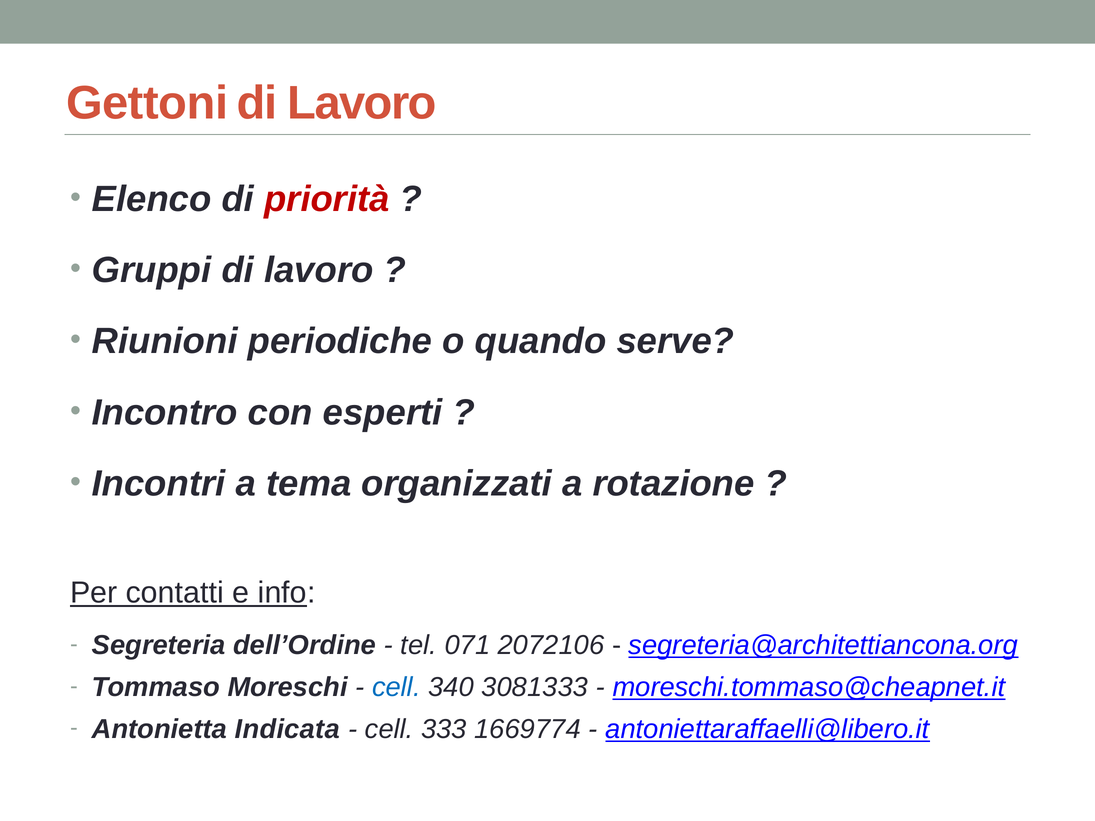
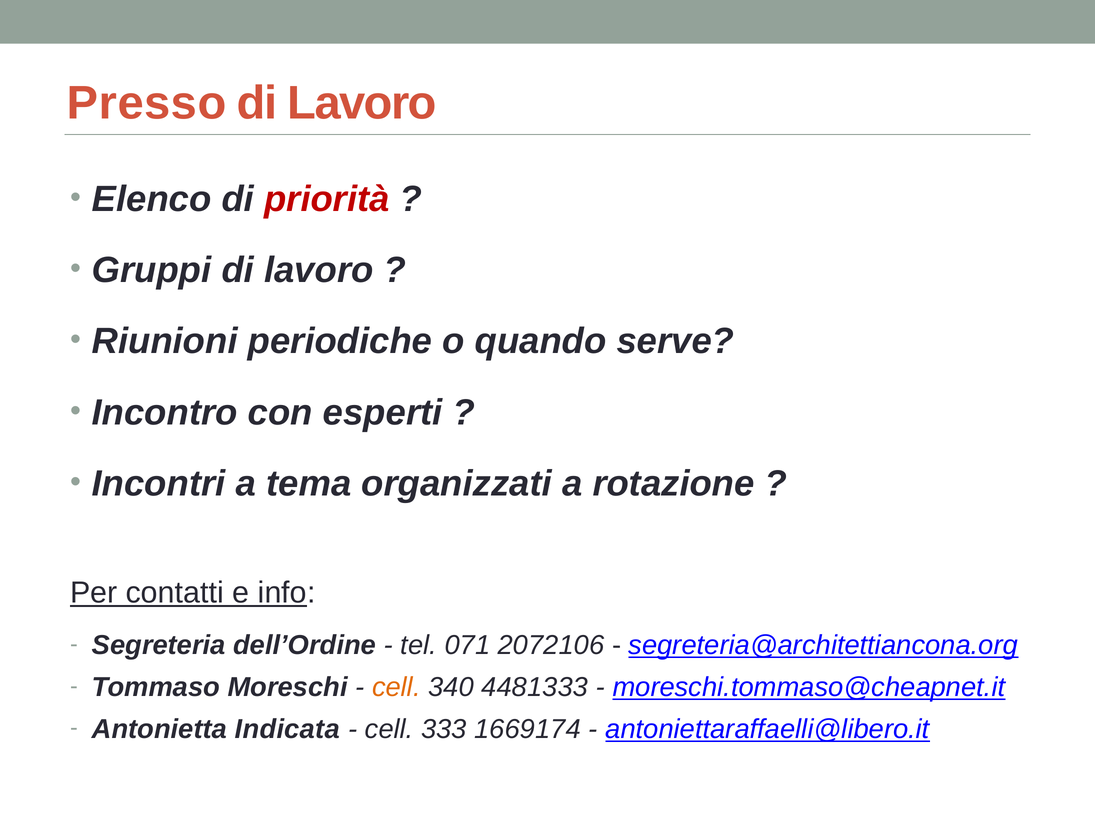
Gettoni: Gettoni -> Presso (147, 103)
cell colour: blue -> orange (396, 688)
3081333: 3081333 -> 4481333 (535, 688)
1669774: 1669774 -> 1669174 (528, 730)
